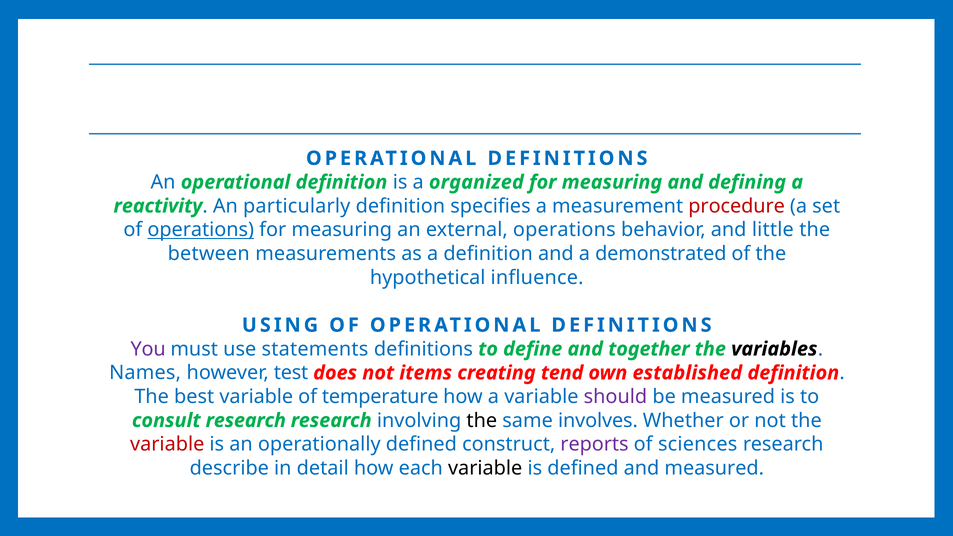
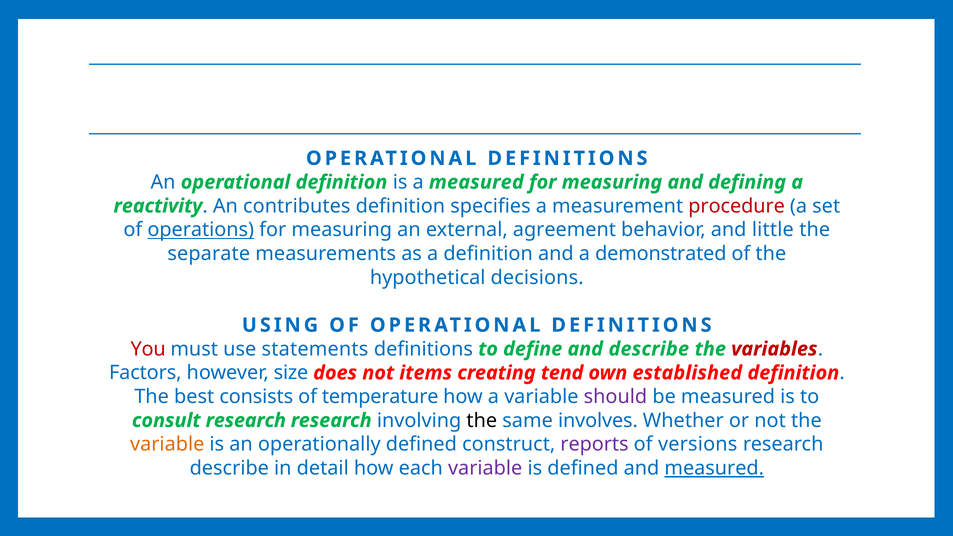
a organized: organized -> measured (476, 182)
particularly: particularly -> contributes (297, 206)
external operations: operations -> agreement (564, 230)
between: between -> separate (209, 254)
influence: influence -> decisions (537, 278)
You colour: purple -> red (148, 349)
and together: together -> describe (649, 349)
variables colour: black -> red (774, 349)
Names: Names -> Factors (145, 373)
test: test -> size (291, 373)
best variable: variable -> consists (256, 397)
variable colour: red -> orange (167, 444)
sciences: sciences -> versions (698, 444)
variable colour: black -> purple (485, 468)
measured underline: none -> present (714, 468)
